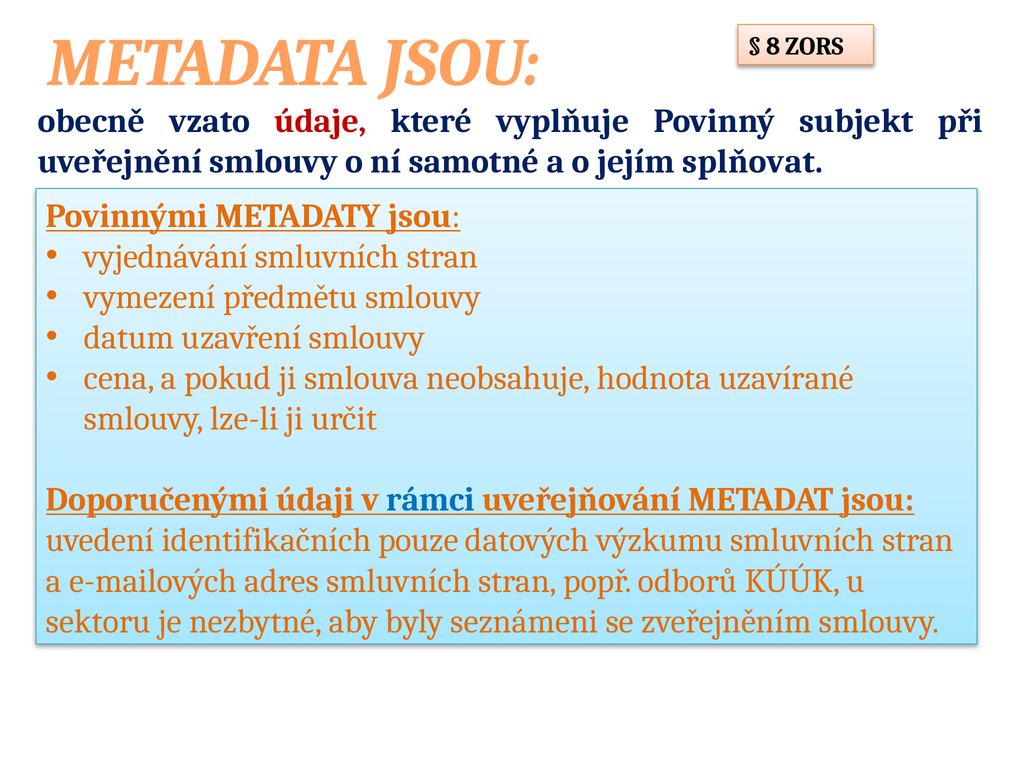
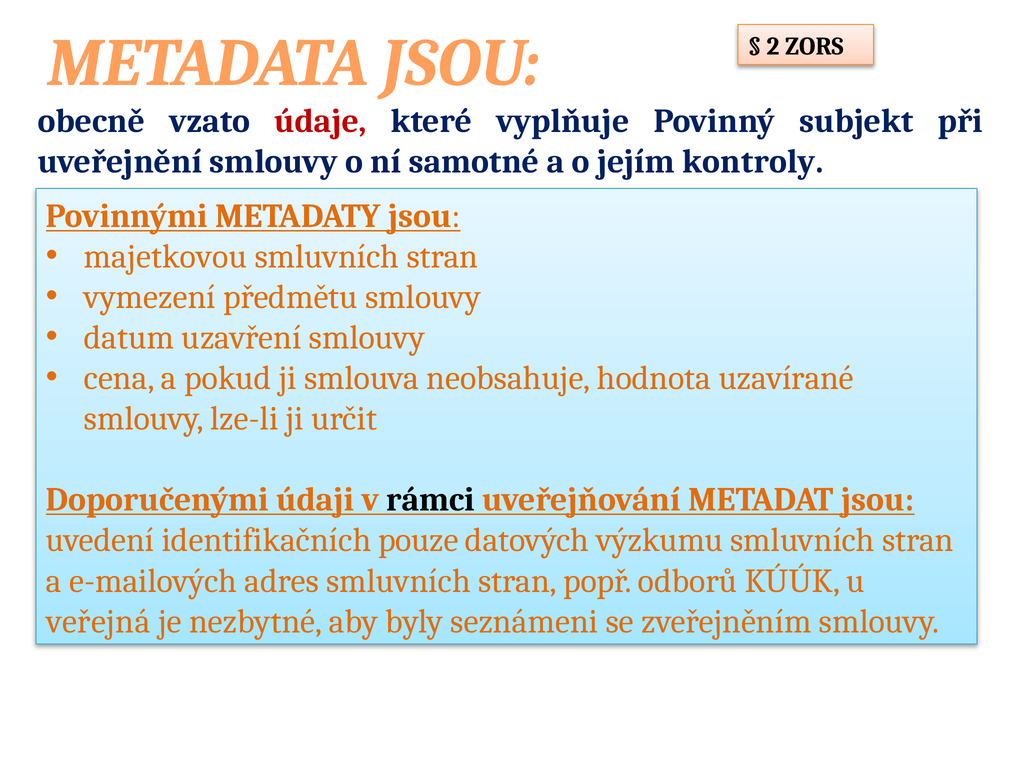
8: 8 -> 2 (773, 46)
splňovat: splňovat -> kontroly (753, 162)
vyjednávání: vyjednávání -> majetkovou (165, 257)
rámci colour: blue -> black (431, 500)
sektoru: sektoru -> veřejná (98, 621)
